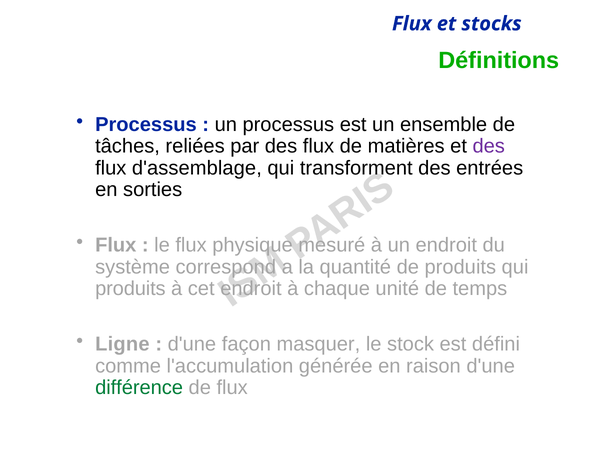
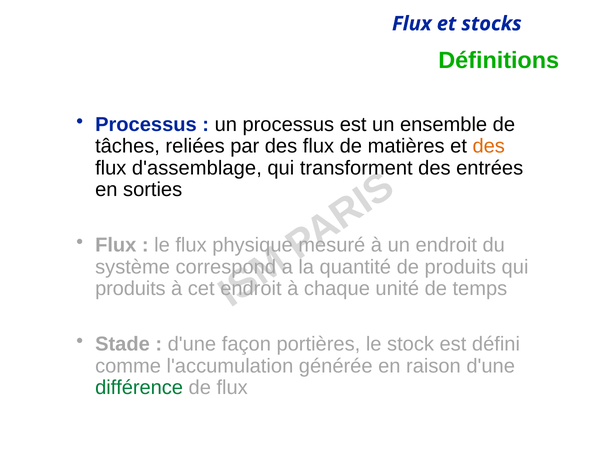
des colour: purple -> orange (489, 146)
Ligne: Ligne -> Stade (122, 344)
masquer: masquer -> portières (318, 344)
